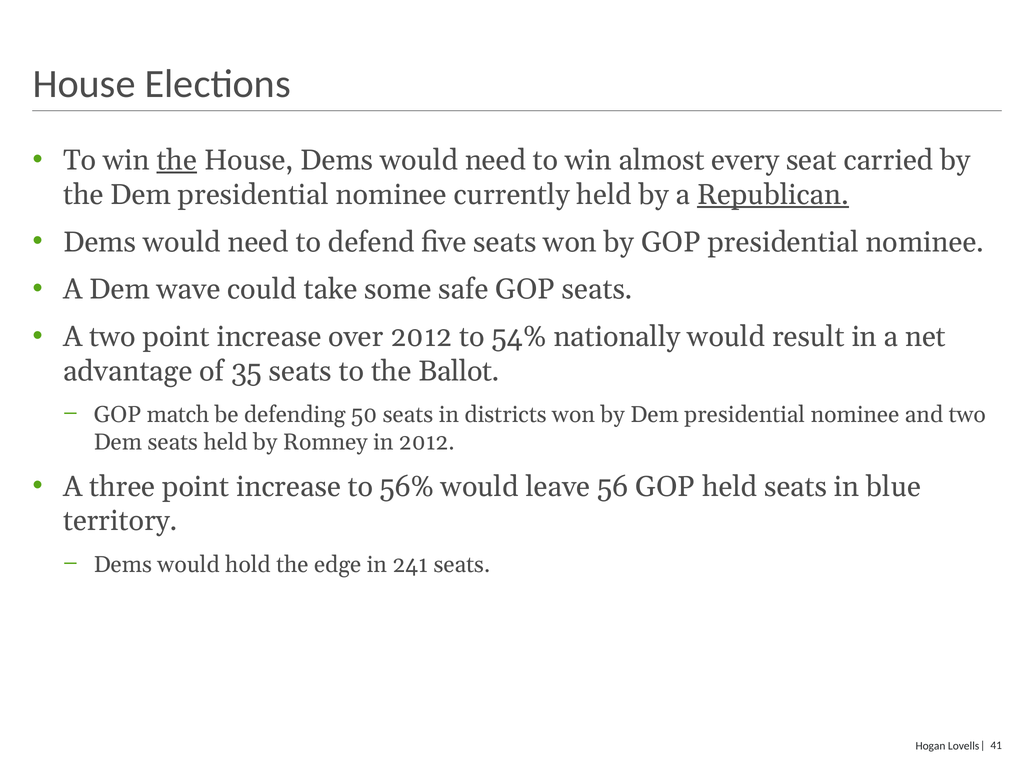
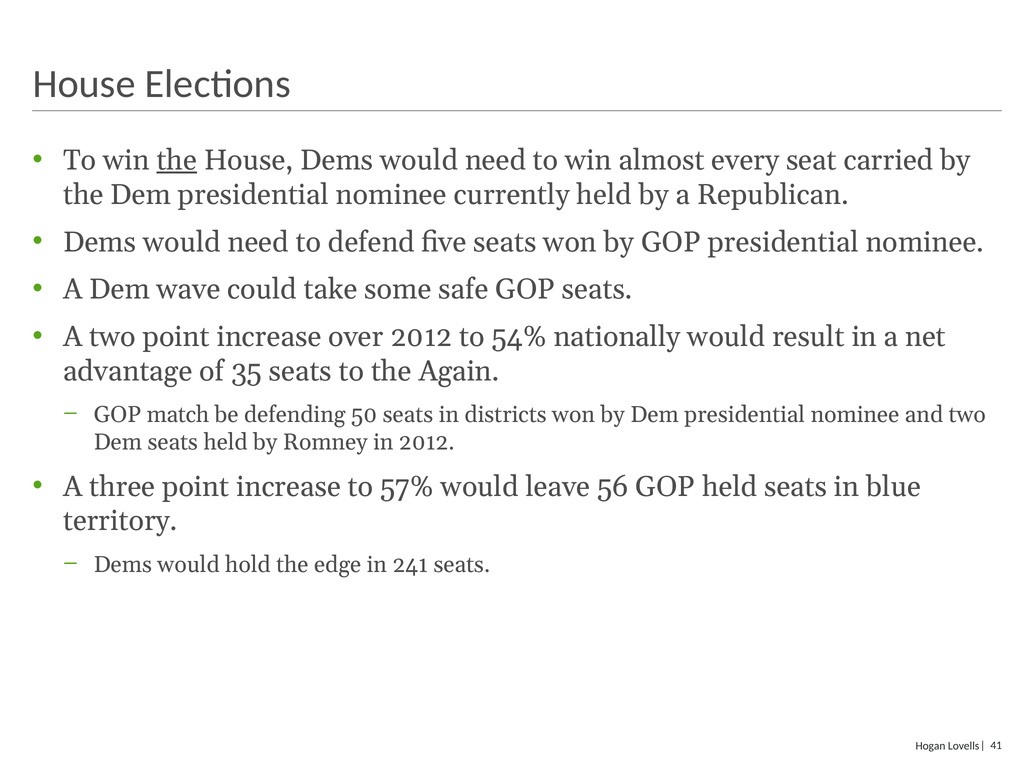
Republican underline: present -> none (773, 195)
Ballot: Ballot -> Again (459, 371)
56%: 56% -> 57% (407, 487)
